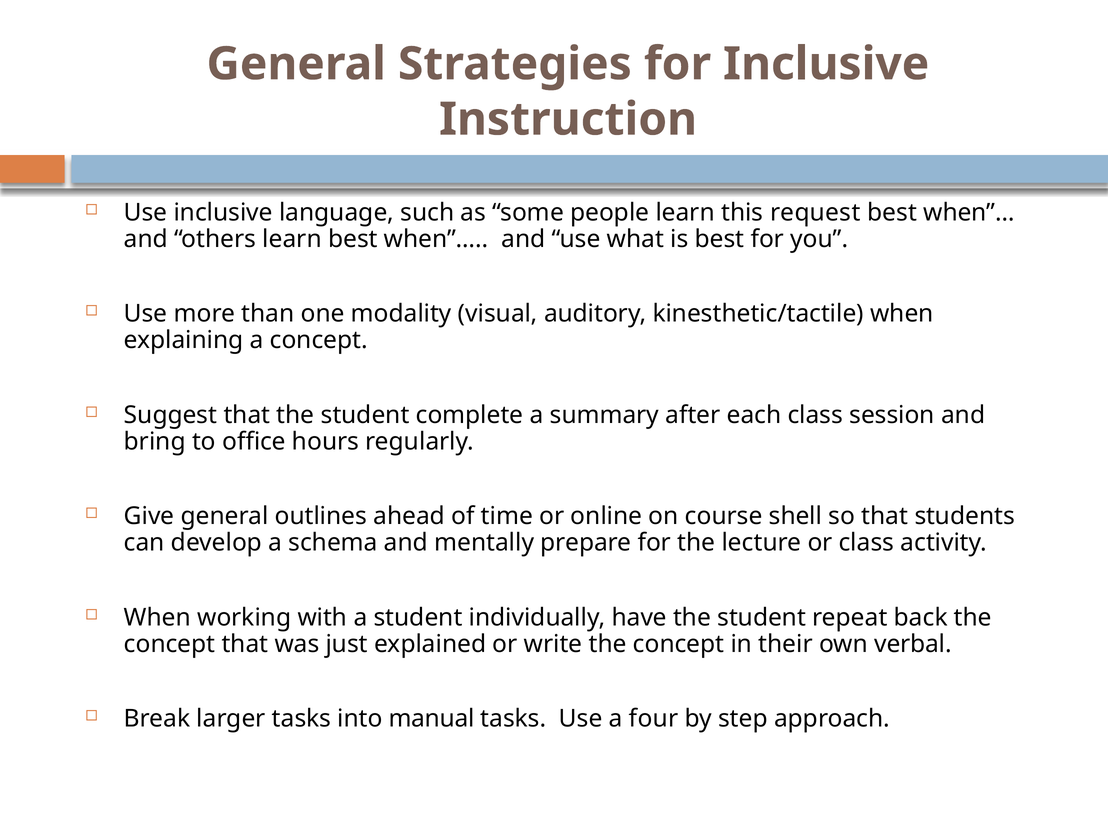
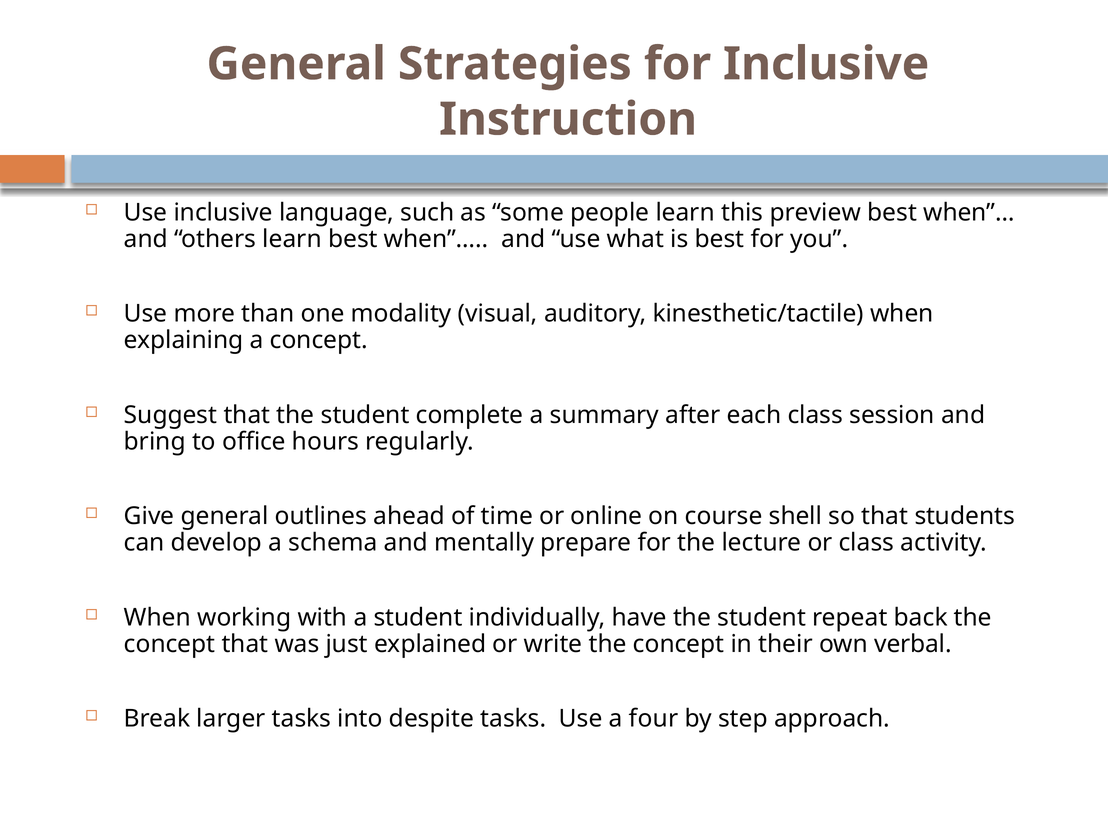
request: request -> preview (815, 212)
manual: manual -> despite (432, 719)
